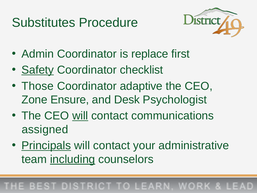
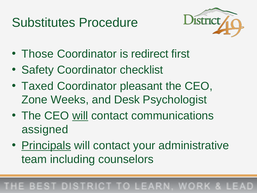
Admin: Admin -> Those (38, 54)
replace: replace -> redirect (150, 54)
Safety underline: present -> none (38, 70)
Those: Those -> Taxed (38, 86)
adaptive: adaptive -> pleasant (141, 86)
Ensure: Ensure -> Weeks (70, 100)
including underline: present -> none (73, 159)
